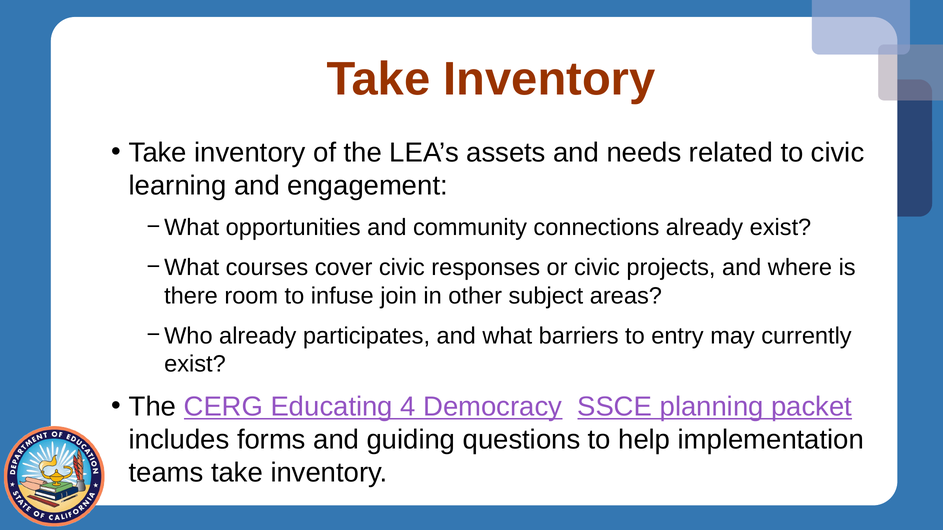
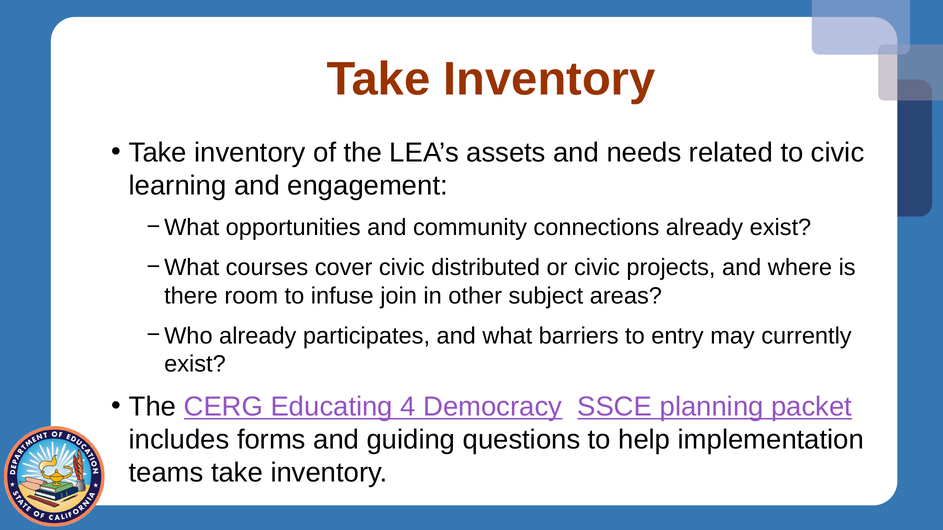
responses: responses -> distributed (486, 268)
